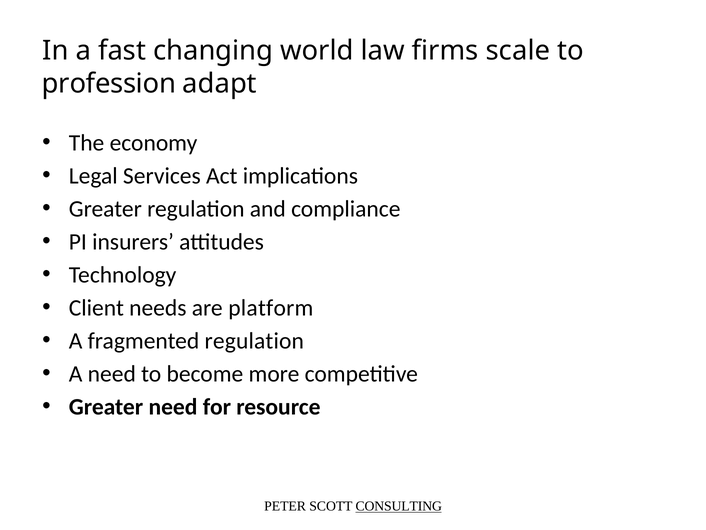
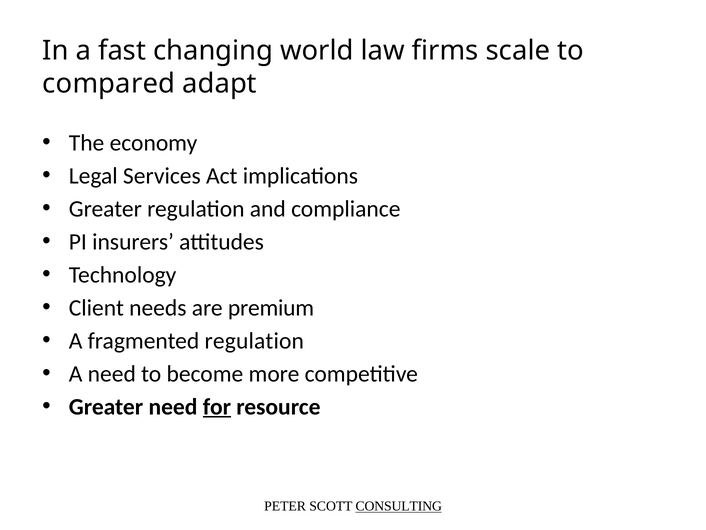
profession: profession -> compared (109, 84)
platform: platform -> premium (271, 308)
for underline: none -> present (217, 406)
